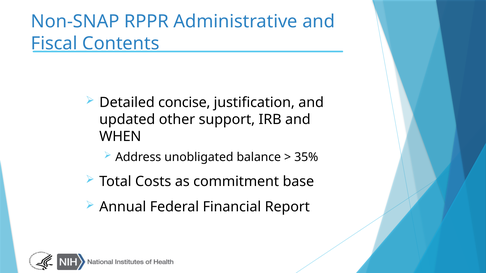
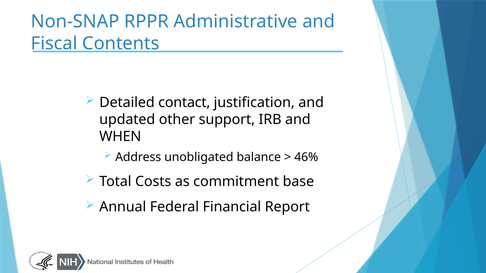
concise: concise -> contact (184, 103)
35%: 35% -> 46% (306, 157)
